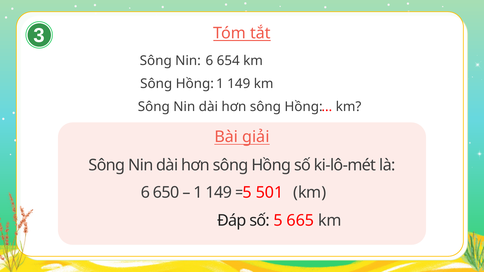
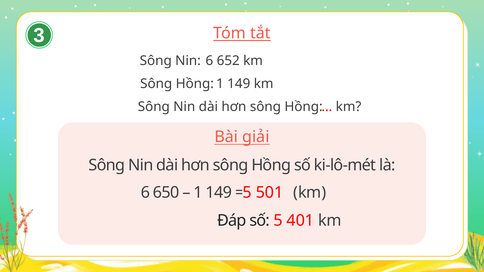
654: 654 -> 652 (228, 61)
665: 665 -> 401 (300, 221)
